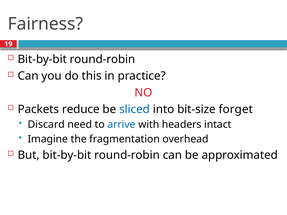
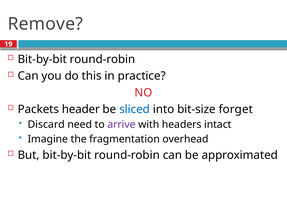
Fairness: Fairness -> Remove (45, 24)
reduce: reduce -> header (81, 109)
arrive colour: blue -> purple (121, 125)
